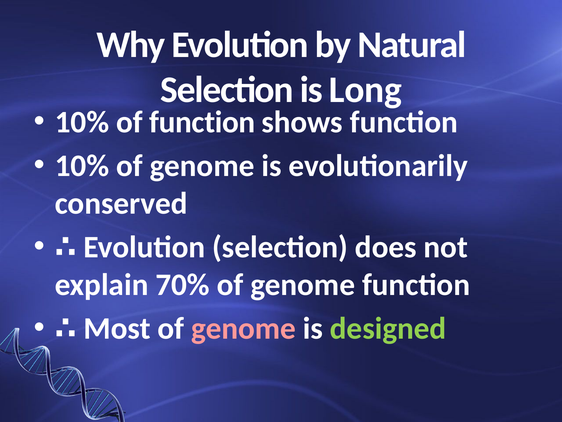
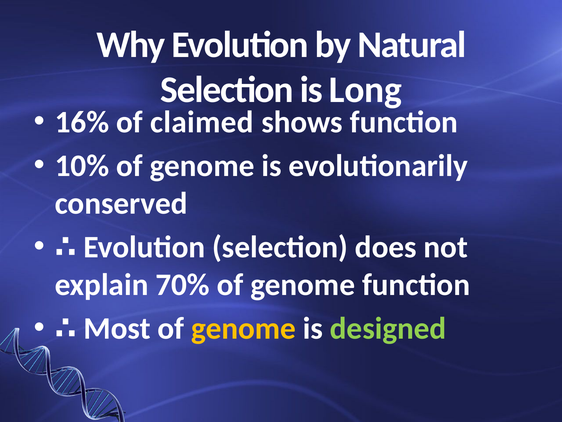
10%: 10% -> 16% (82, 122)
of function: function -> claimed (202, 122)
genome colour: pink -> yellow (244, 328)
